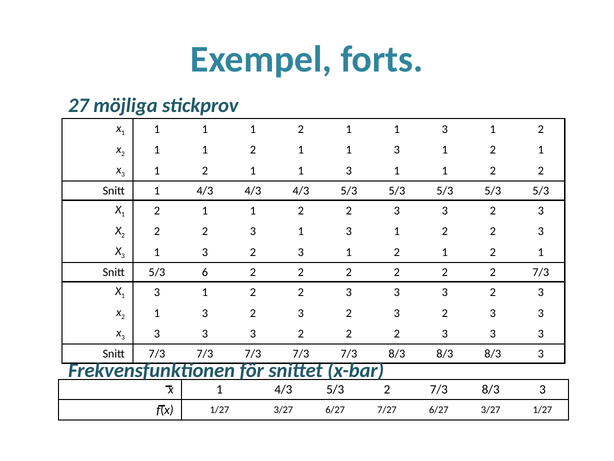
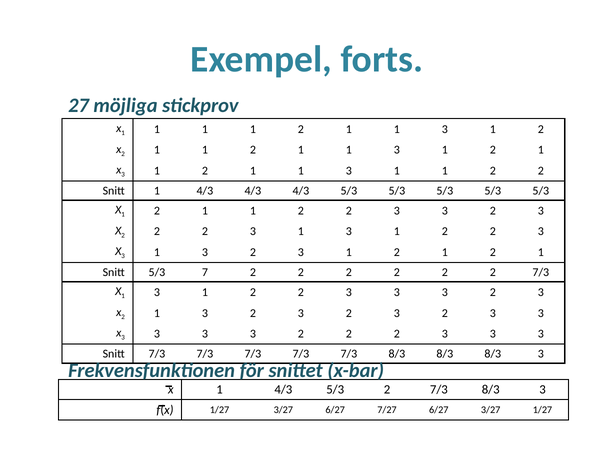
6: 6 -> 7 (205, 272)
